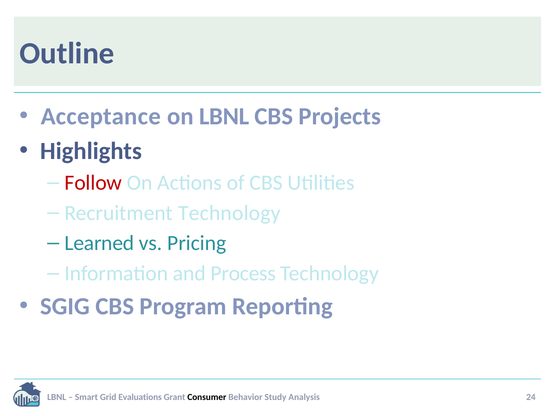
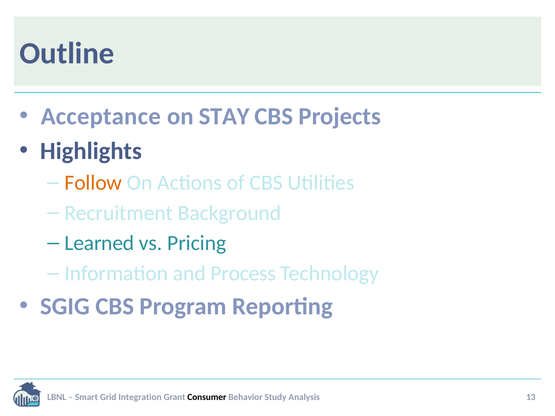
on LBNL: LBNL -> STAY (224, 116)
Follow colour: red -> orange (93, 183)
Recruitment Technology: Technology -> Background (230, 213)
Evaluations: Evaluations -> Integration (140, 397)
24: 24 -> 13 (531, 397)
